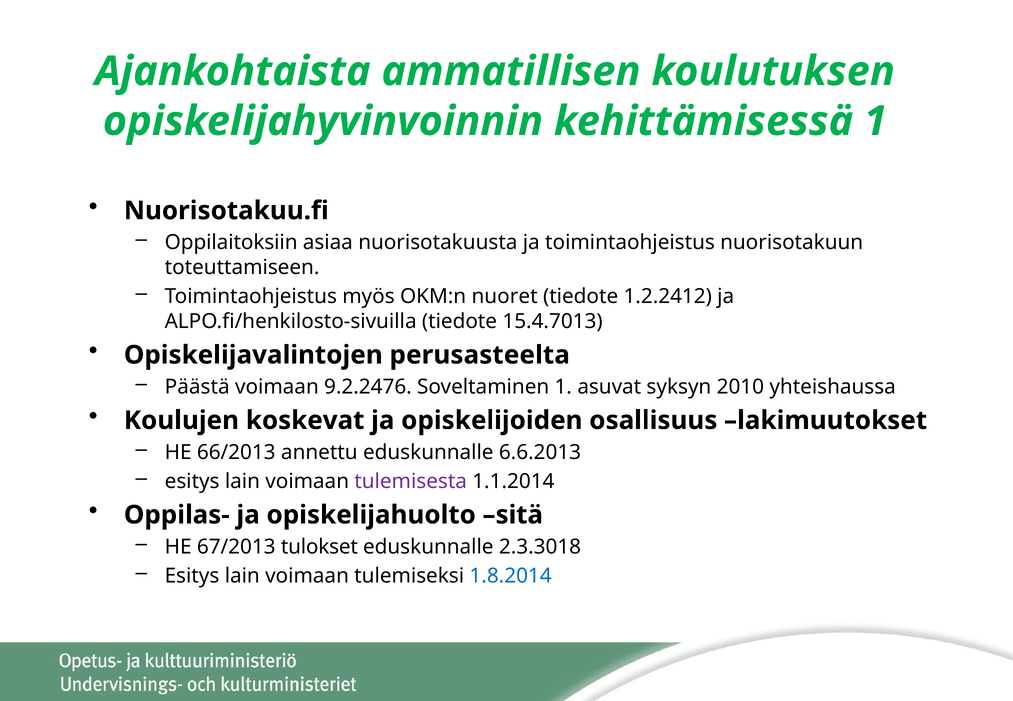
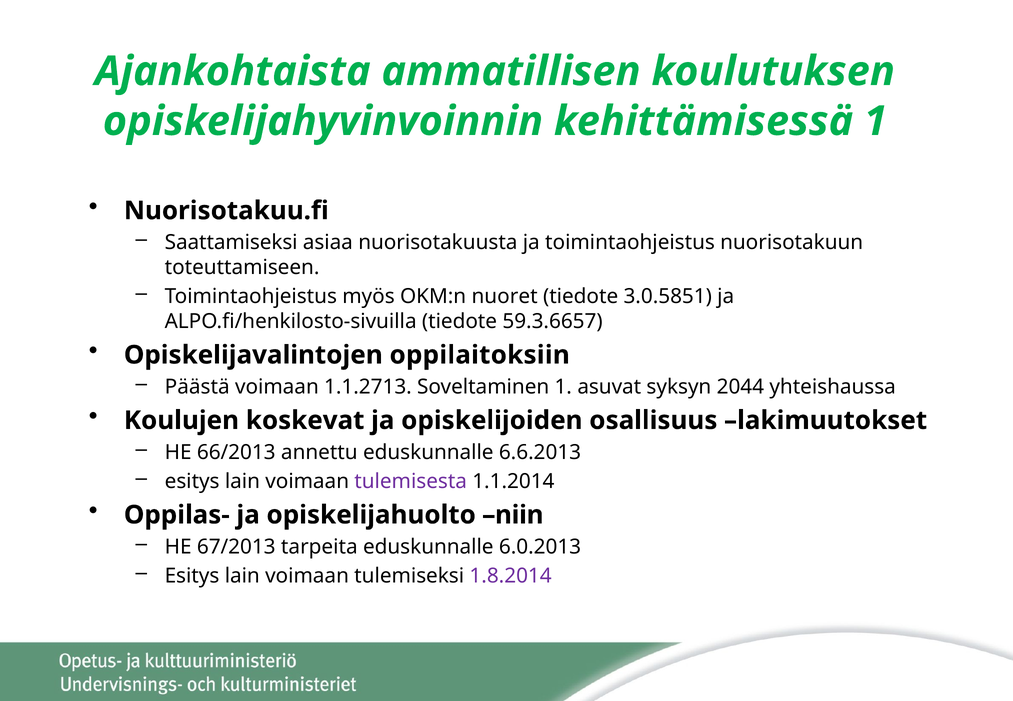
Oppilaitoksiin: Oppilaitoksiin -> Saattamiseksi (231, 243)
1.2.2412: 1.2.2412 -> 3.0.5851 (668, 297)
15.4.7013: 15.4.7013 -> 59.3.6657 (553, 322)
perusasteelta: perusasteelta -> oppilaitoksiin (480, 355)
9.2.2476: 9.2.2476 -> 1.1.2713 (368, 387)
2010: 2010 -> 2044 (740, 387)
sitä: sitä -> niin (513, 515)
tulokset: tulokset -> tarpeita (319, 547)
2.3.3018: 2.3.3018 -> 6.0.2013 (540, 547)
1.8.2014 colour: blue -> purple (511, 576)
